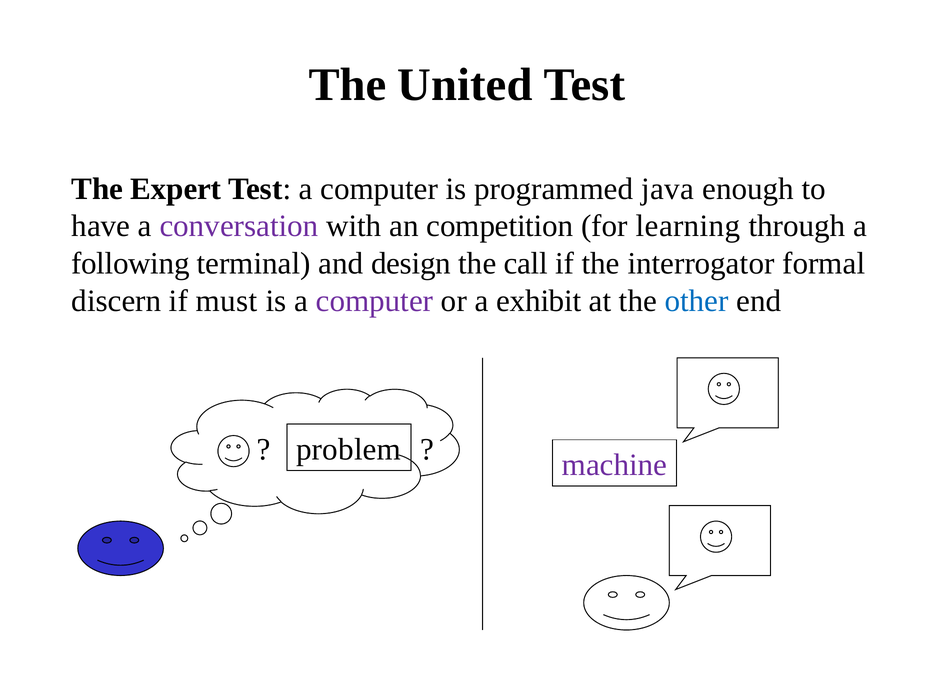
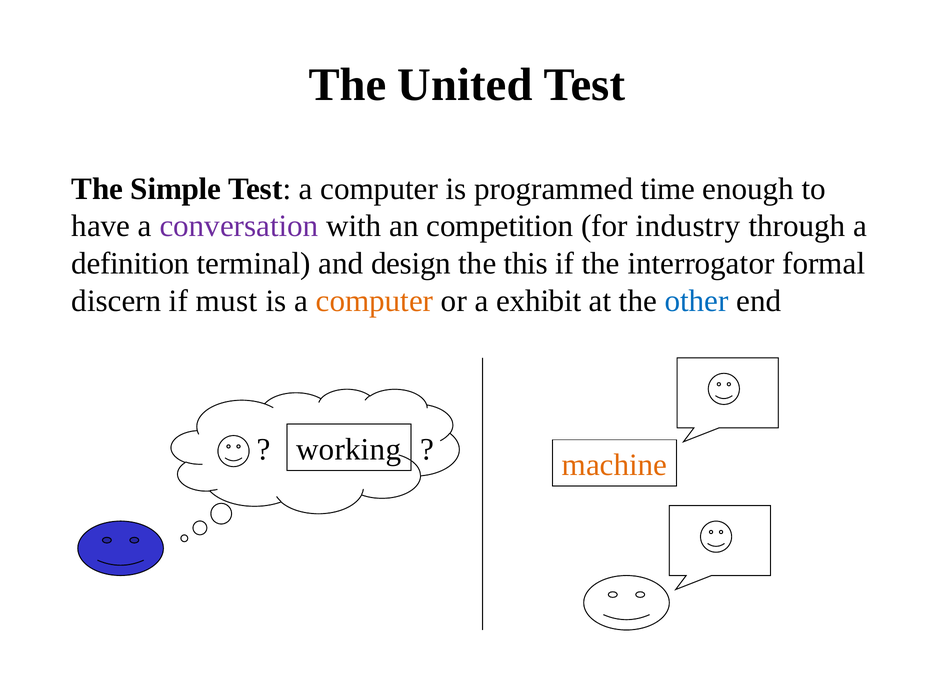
Expert: Expert -> Simple (176, 189)
java: java -> time (668, 189)
learning: learning -> industry (688, 226)
following: following -> definition (130, 264)
call: call -> this (526, 264)
computer colour: purple -> orange (375, 301)
problem: problem -> working (349, 450)
machine colour: purple -> orange (614, 466)
